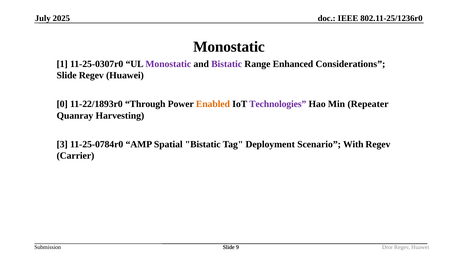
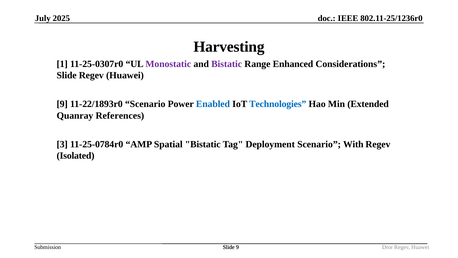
Monostatic: Monostatic -> Harvesting (229, 47)
0: 0 -> 9 (62, 104)
11-22/1893r0 Through: Through -> Scenario (145, 104)
Enabled colour: orange -> blue (213, 104)
Technologies colour: purple -> blue (278, 104)
Repeater: Repeater -> Extended (368, 104)
Harvesting: Harvesting -> References (120, 115)
Carrier: Carrier -> Isolated (76, 156)
